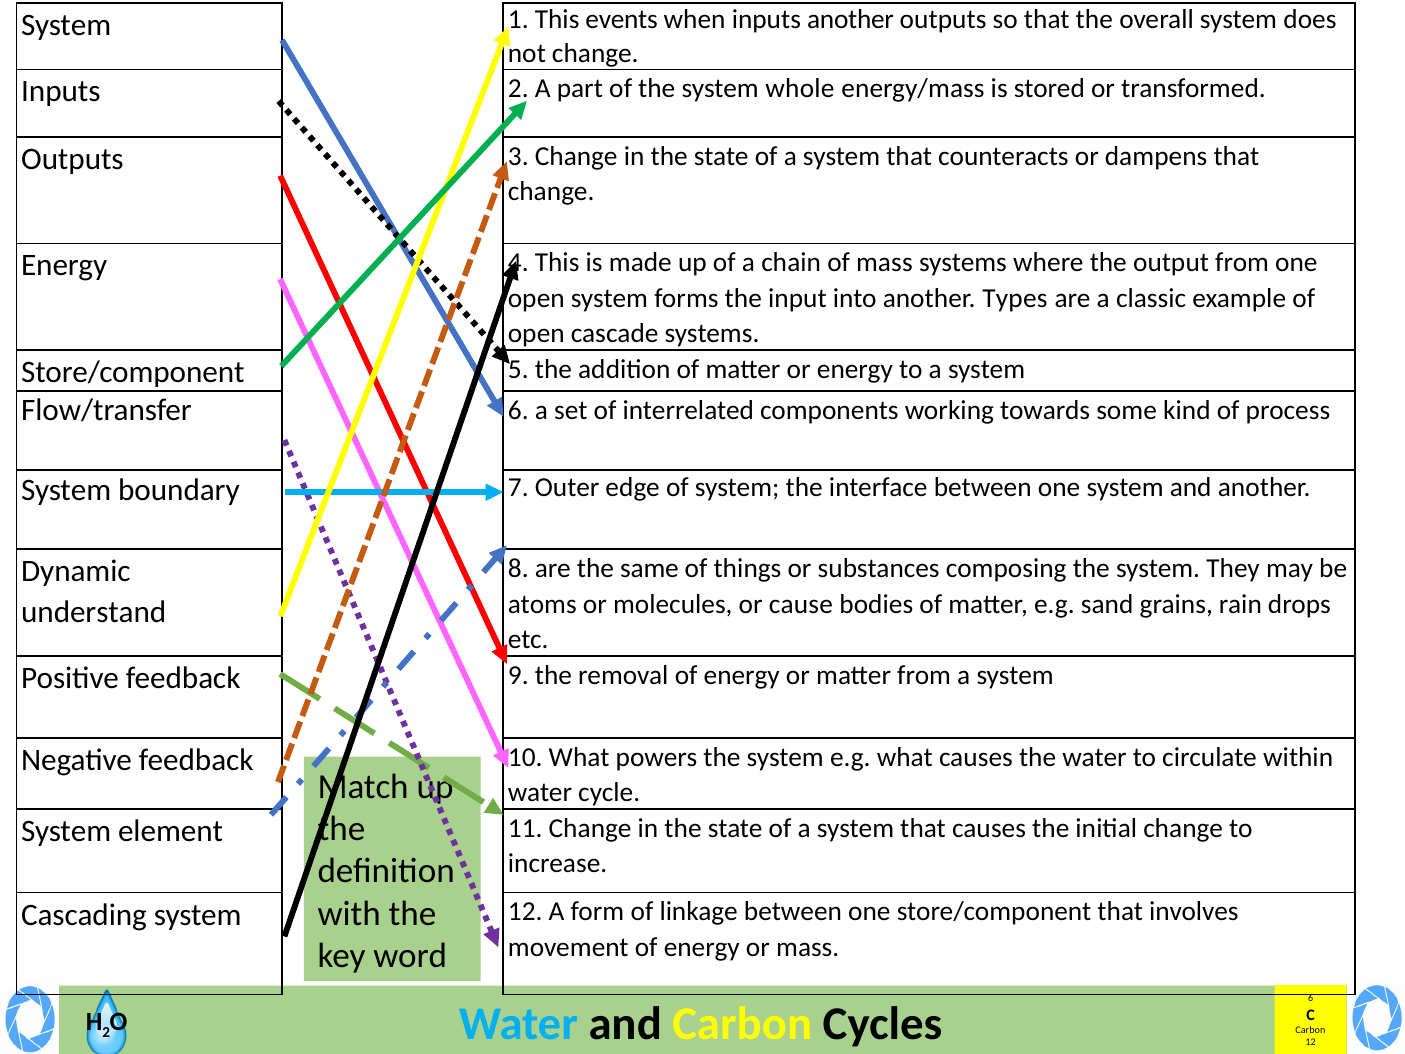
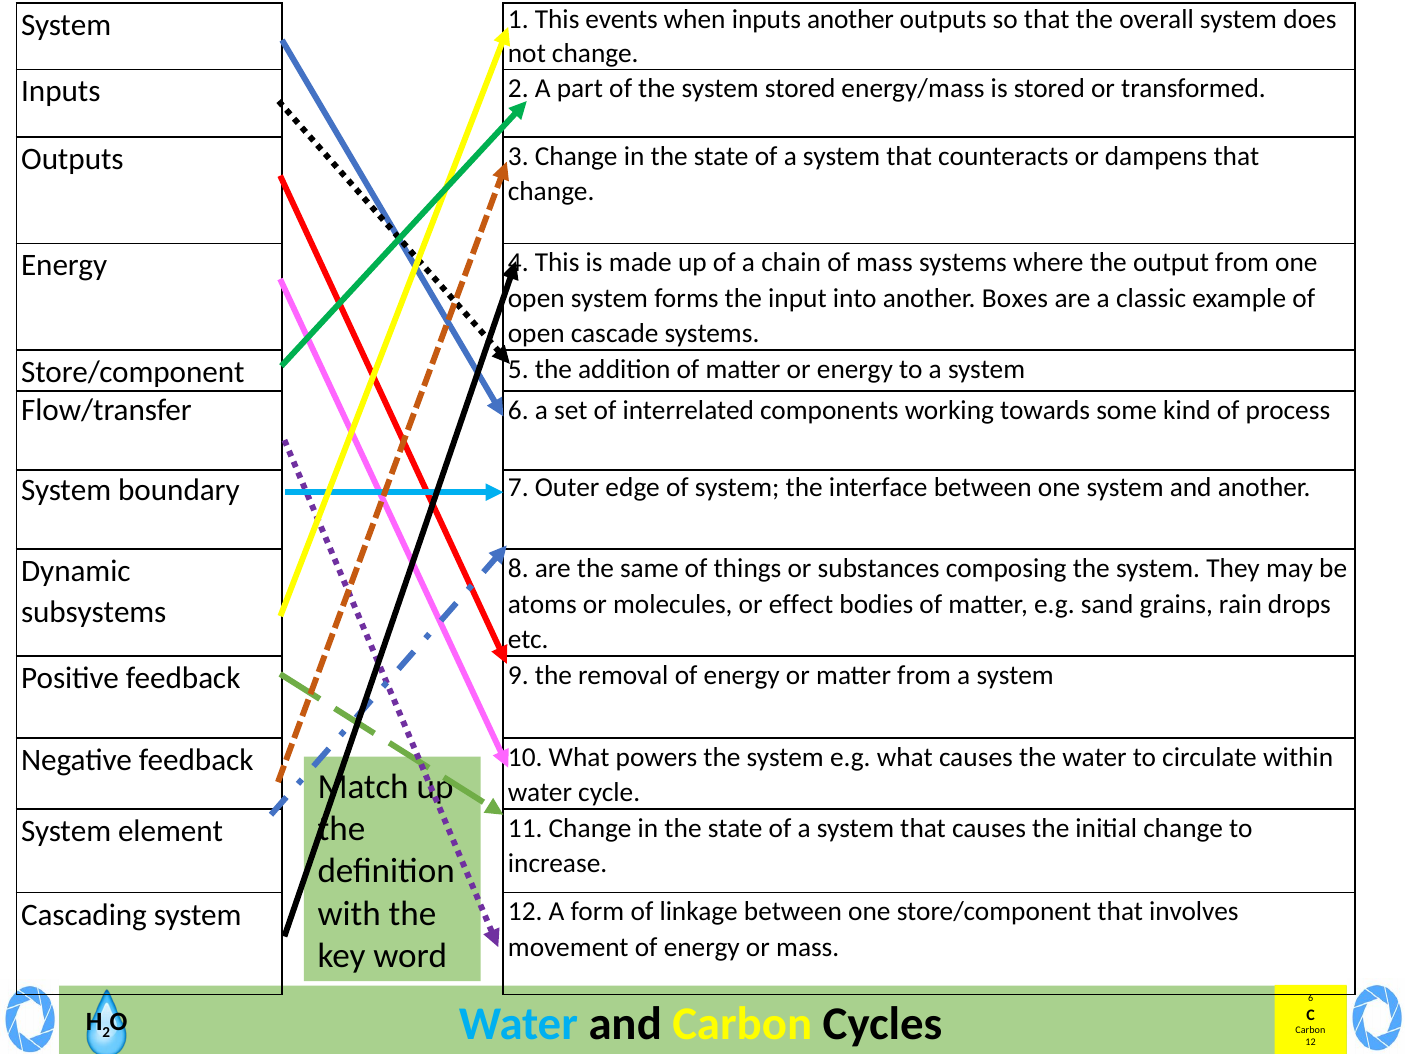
system whole: whole -> stored (800, 89)
Types: Types -> Boxes (1015, 298)
cause: cause -> effect (801, 604)
understand: understand -> subsystems (94, 612)
